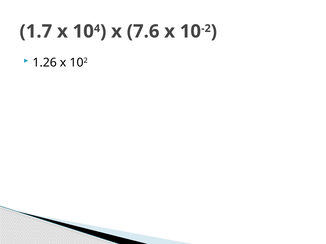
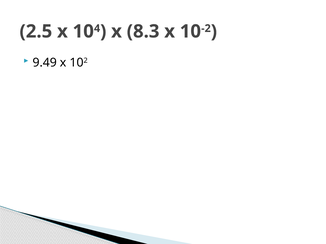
1.7: 1.7 -> 2.5 (36, 31)
7.6: 7.6 -> 8.3 (143, 31)
1.26: 1.26 -> 9.49 (45, 63)
